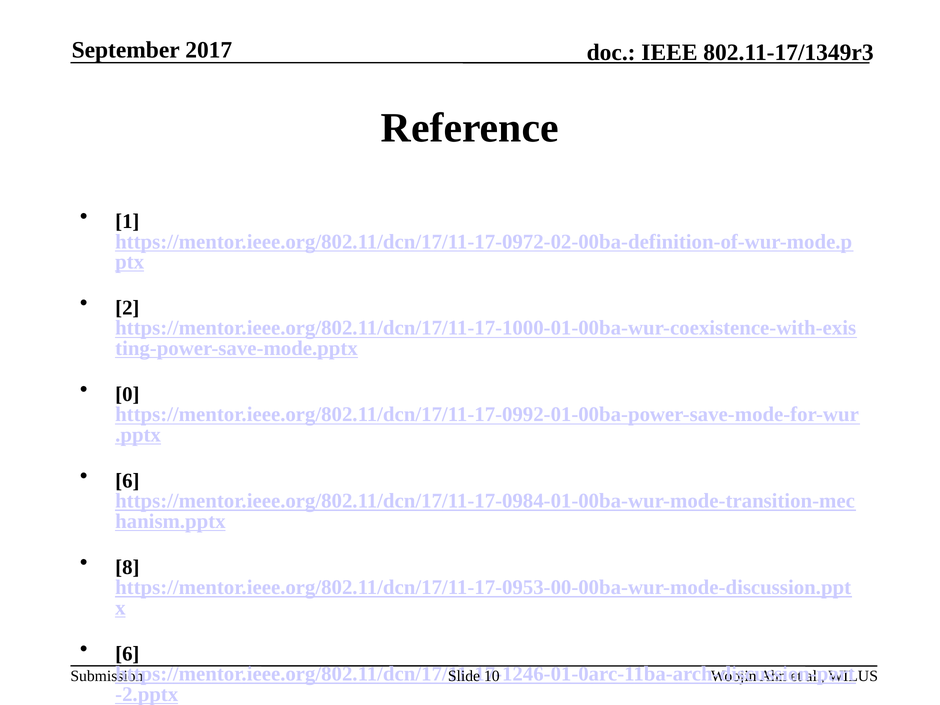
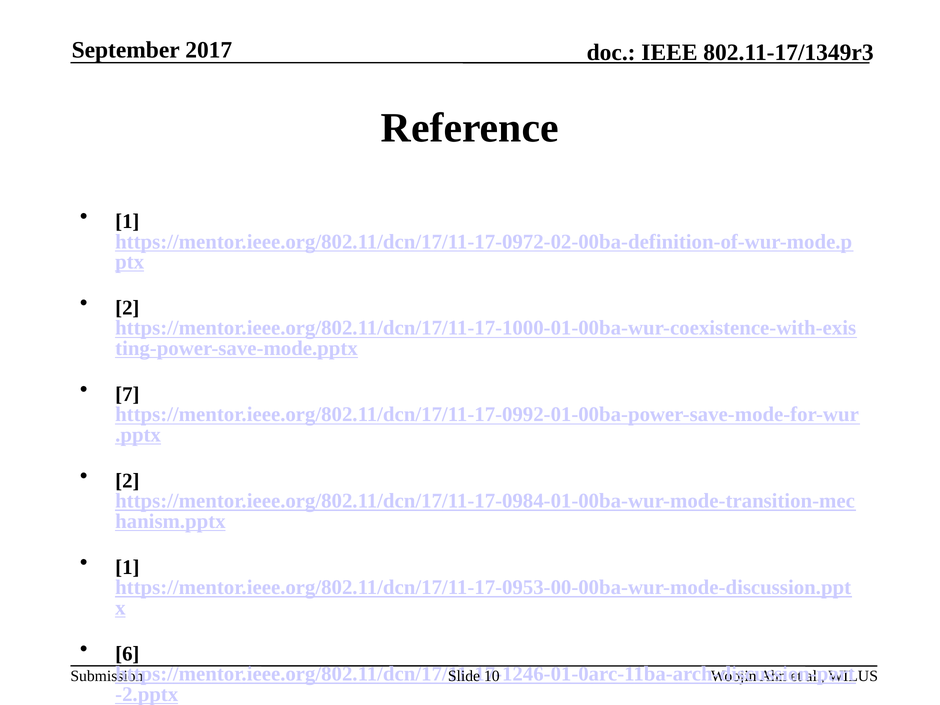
0: 0 -> 7 (127, 395)
6: 6 -> 2 (127, 481)
8: 8 -> 1 (127, 568)
